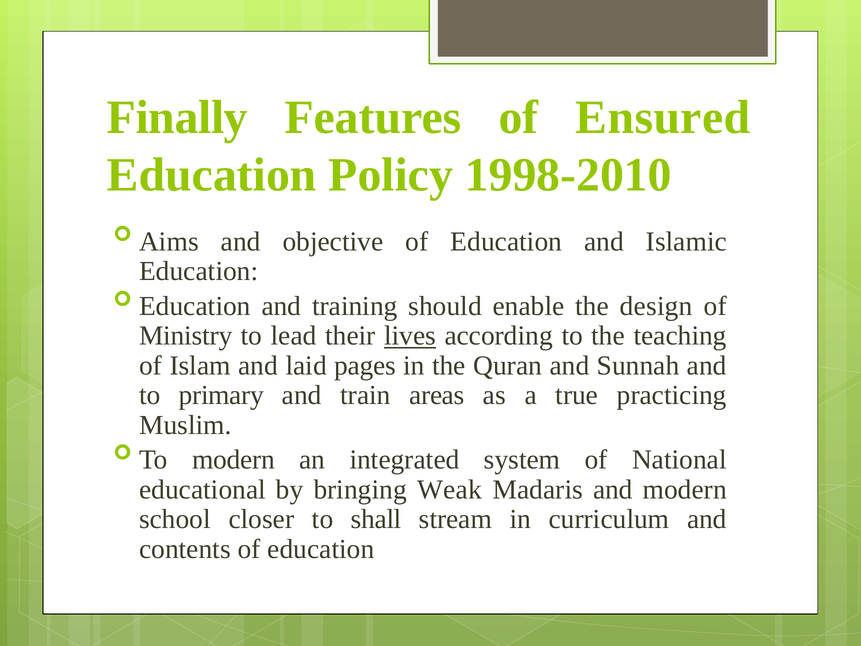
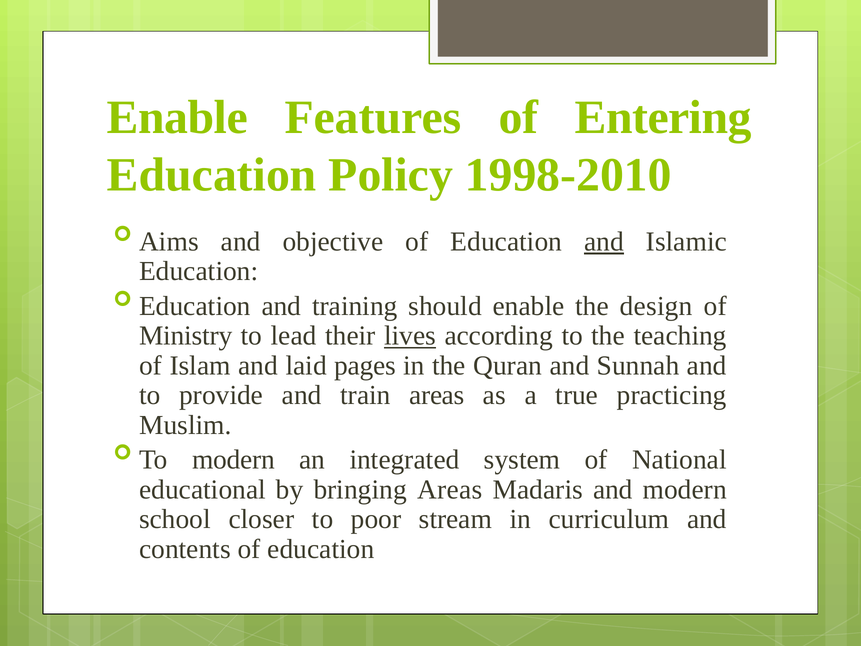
Finally: Finally -> Enable (177, 117)
Ensured: Ensured -> Entering (663, 117)
and underline: none -> present (604, 242)
primary: primary -> provide (221, 395)
bringing Weak: Weak -> Areas (450, 489)
shall: shall -> poor (376, 519)
